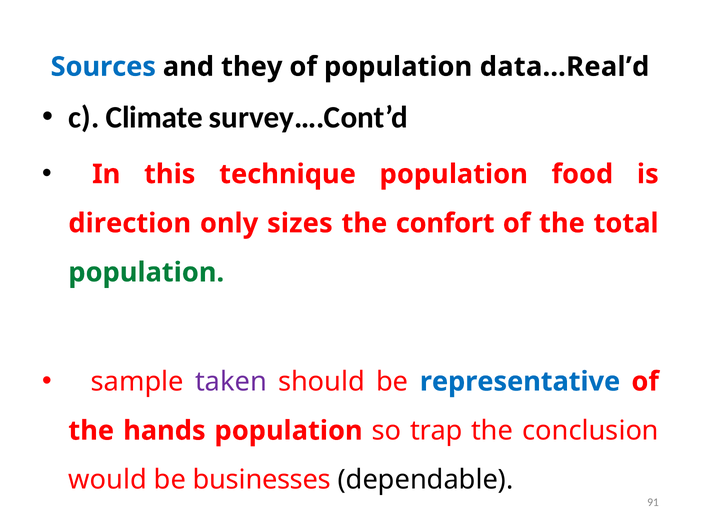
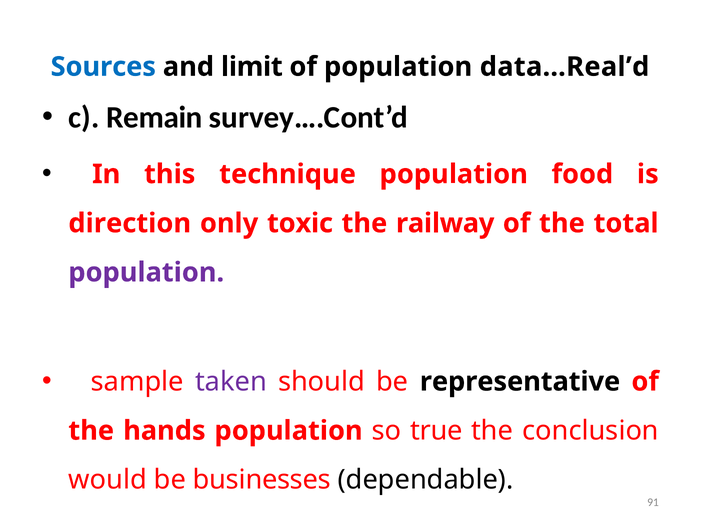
they: they -> limit (252, 67)
Climate: Climate -> Remain (154, 117)
sizes: sizes -> toxic (300, 223)
confort: confort -> railway (445, 223)
population colour: green -> purple (146, 272)
representative colour: blue -> black (520, 381)
trap: trap -> true (436, 431)
